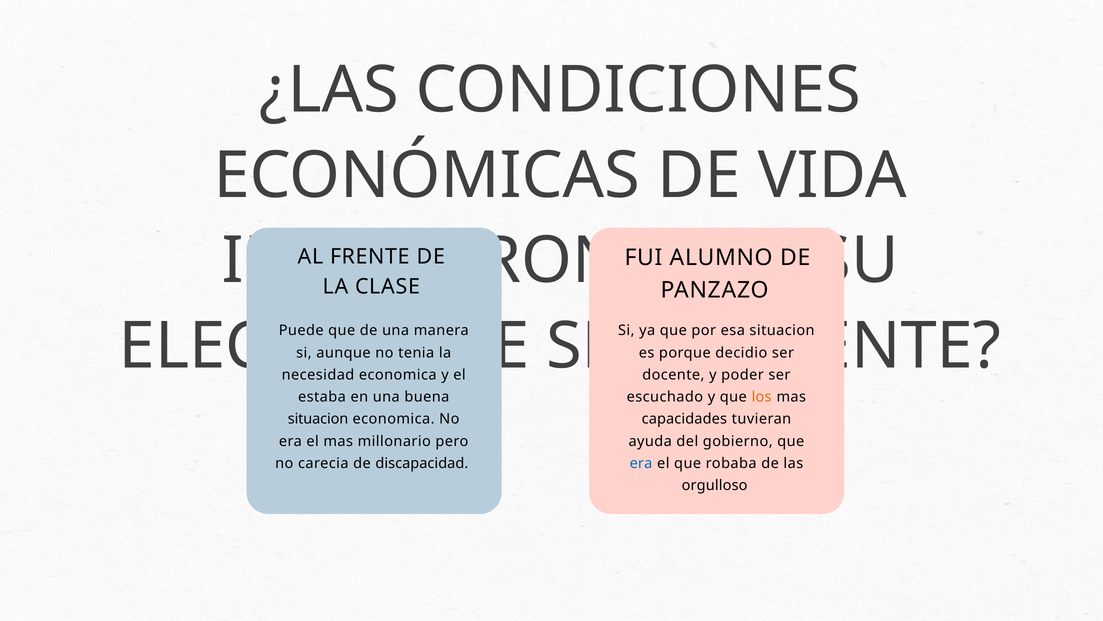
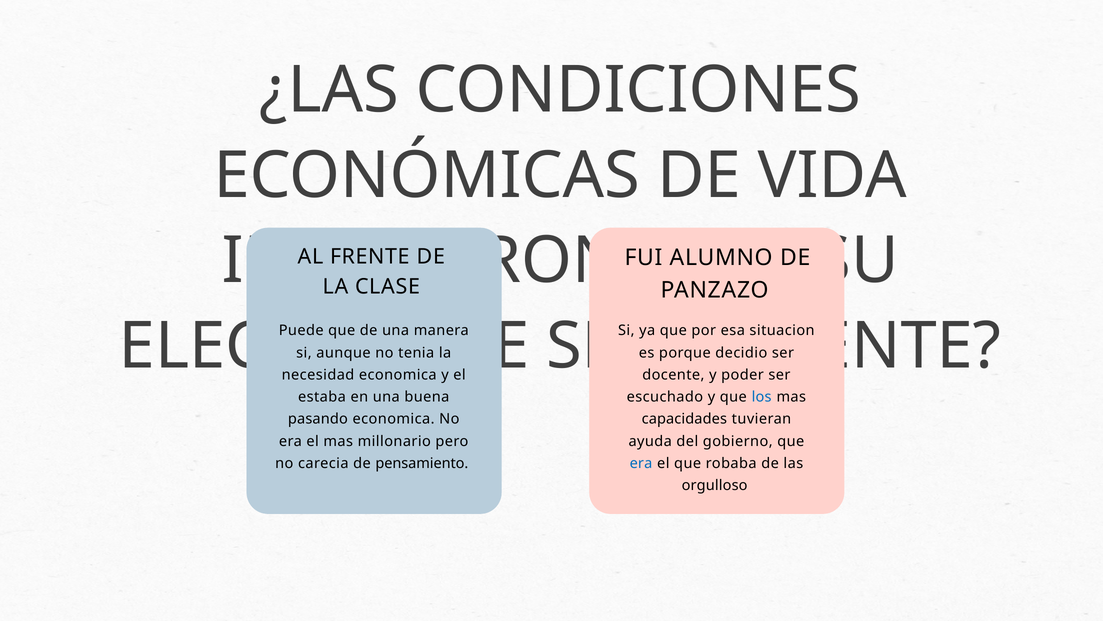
los colour: orange -> blue (762, 397)
situacion: situacion -> pasando (318, 419)
discapacidad: discapacidad -> pensamiento (422, 463)
